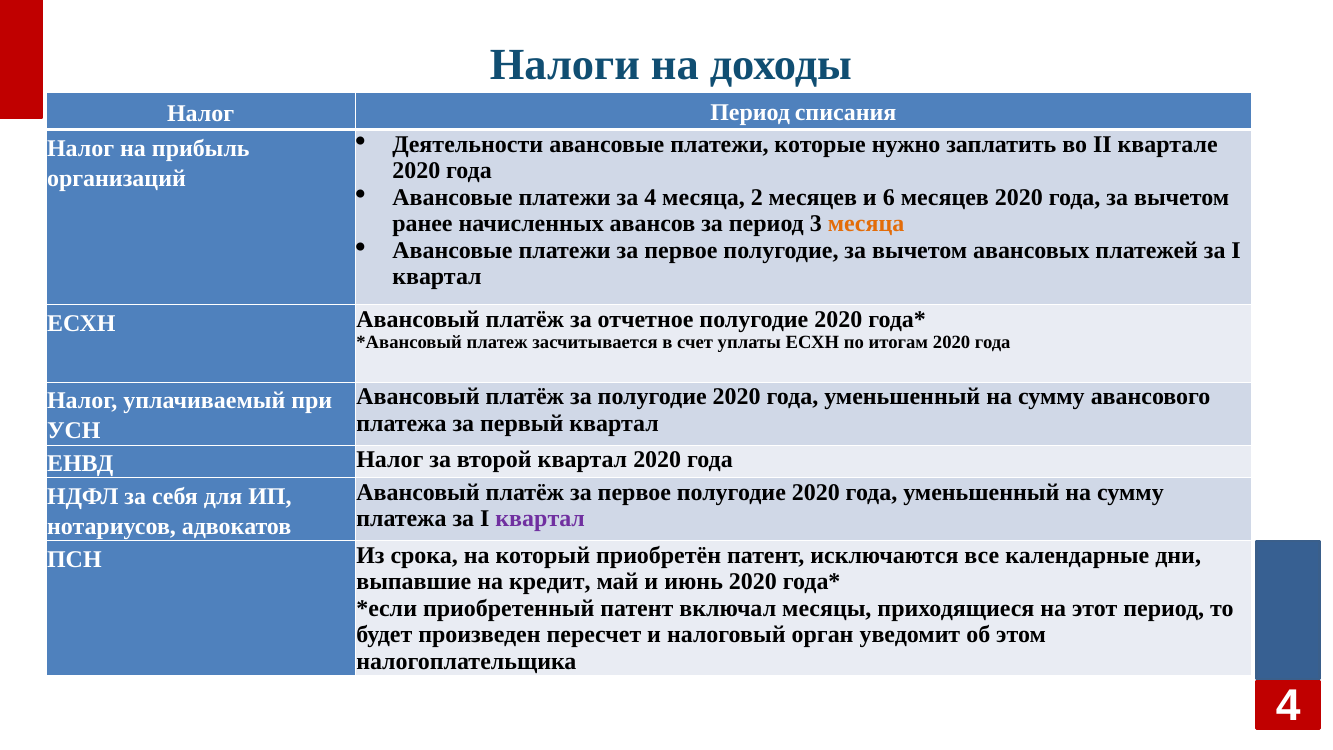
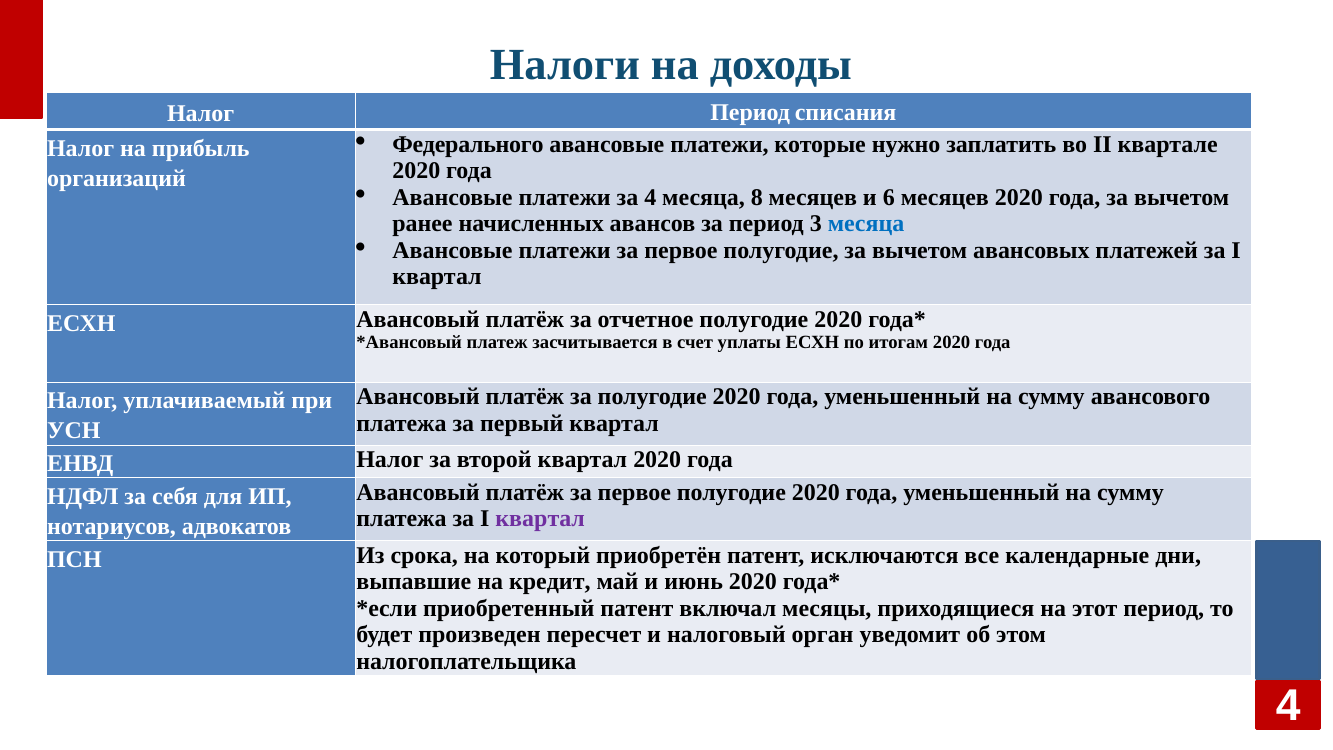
Деятельности: Деятельности -> Федерального (468, 144)
2: 2 -> 8 (757, 197)
месяца colour: orange -> blue (866, 224)
